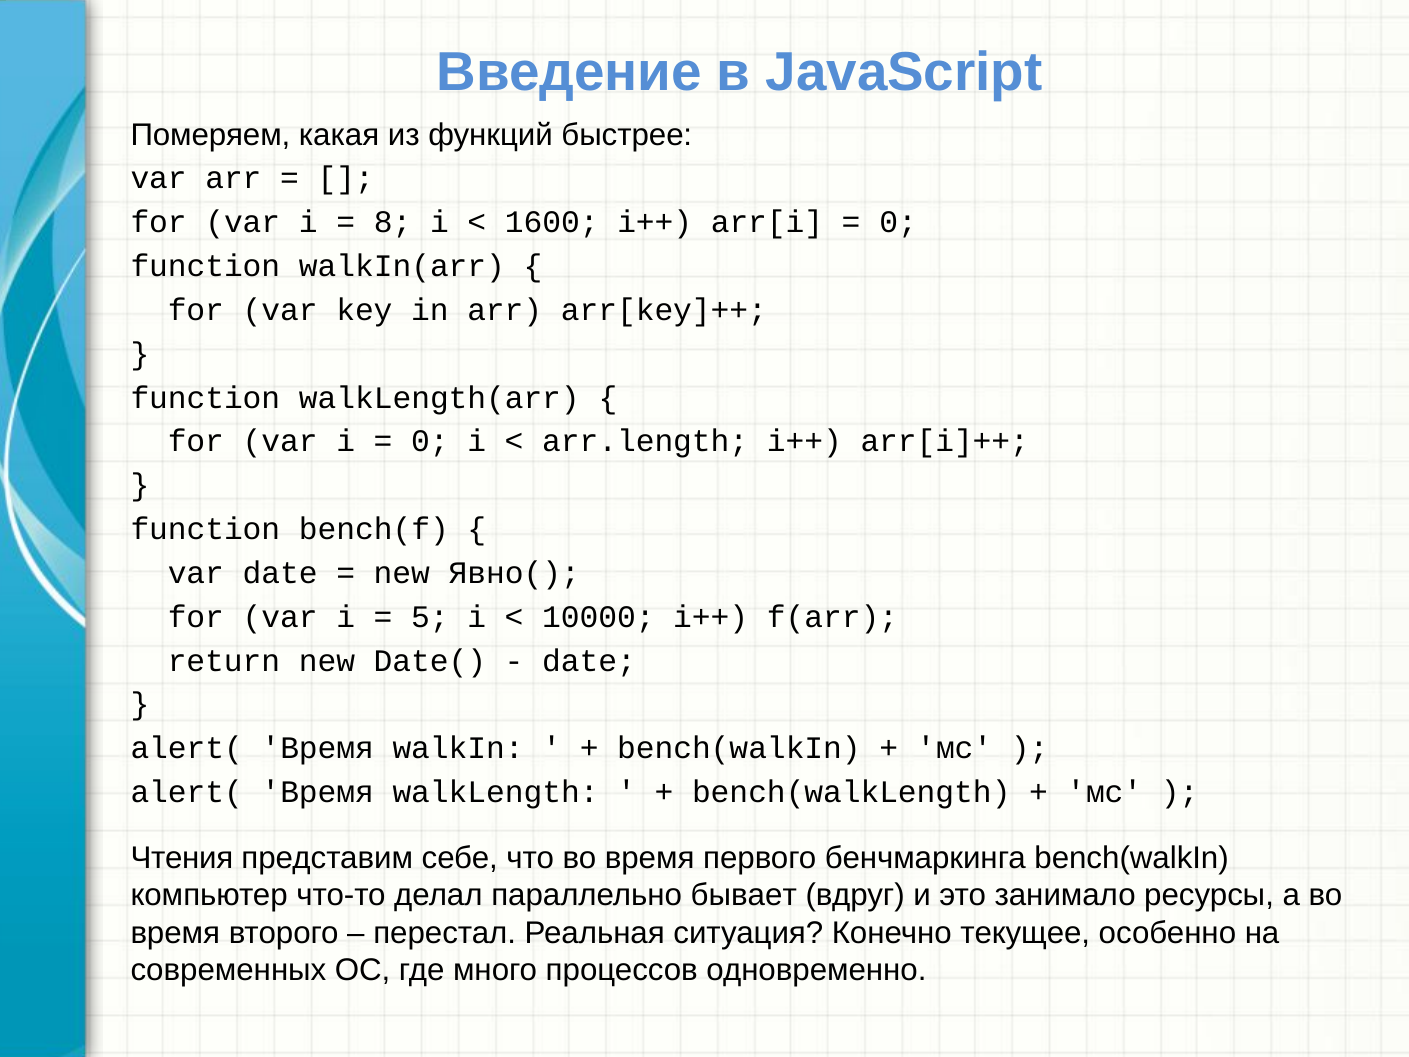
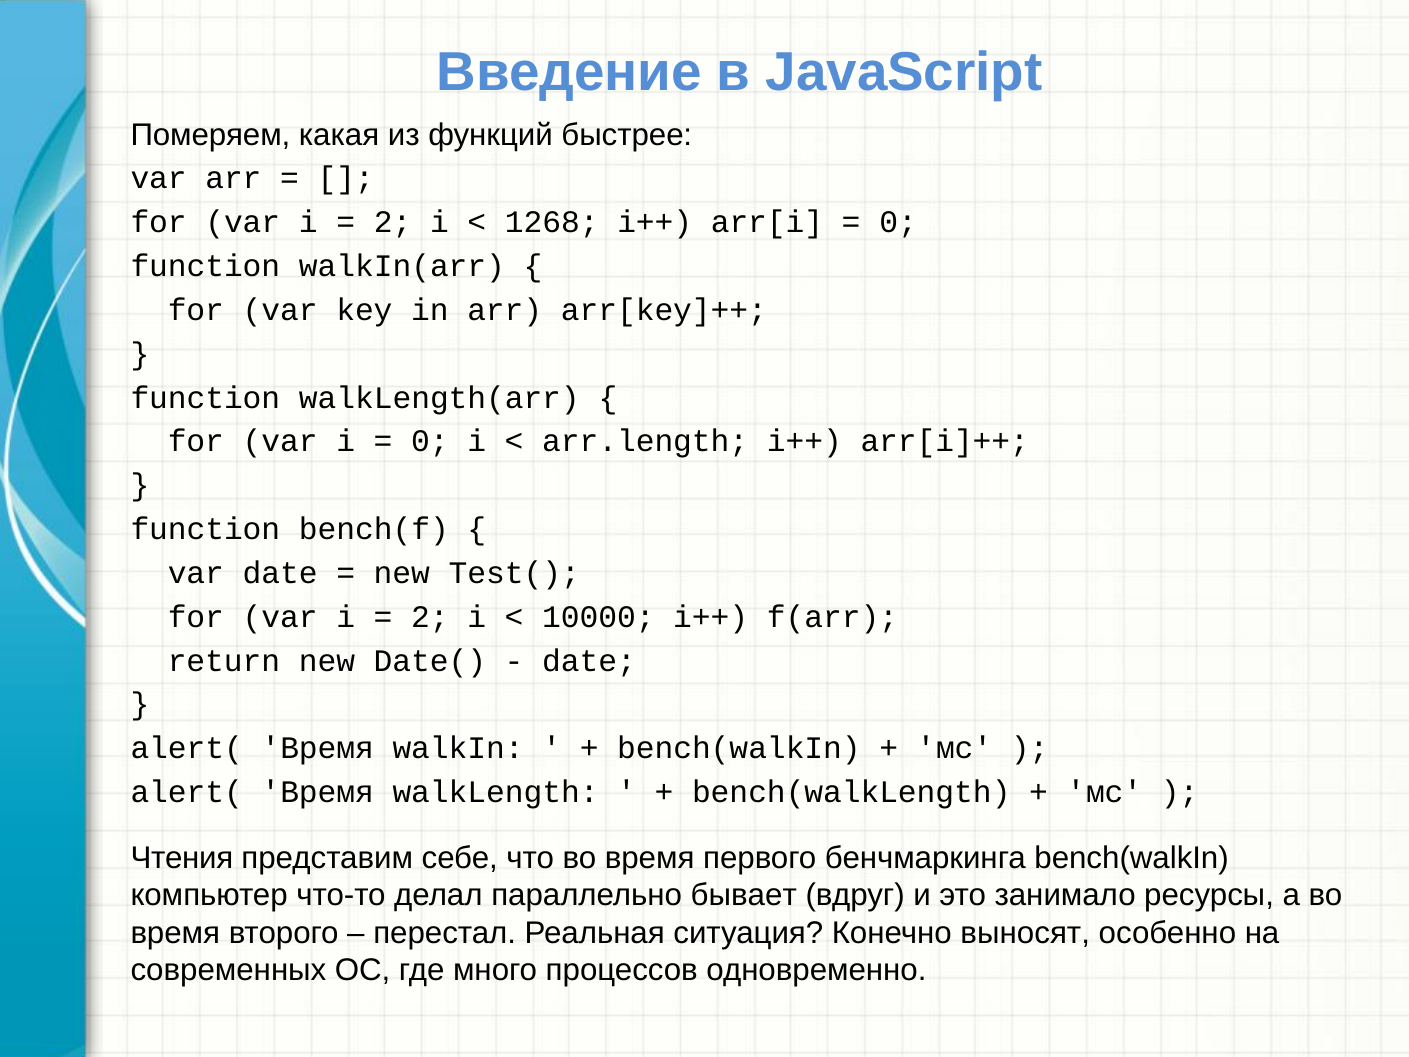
8: 8 -> 2 (393, 222)
1600: 1600 -> 1268 (552, 222)
Явно(: Явно( -> Test( (514, 573)
5: 5 -> 2 (430, 617)
текущее: текущее -> выносят (1025, 933)
